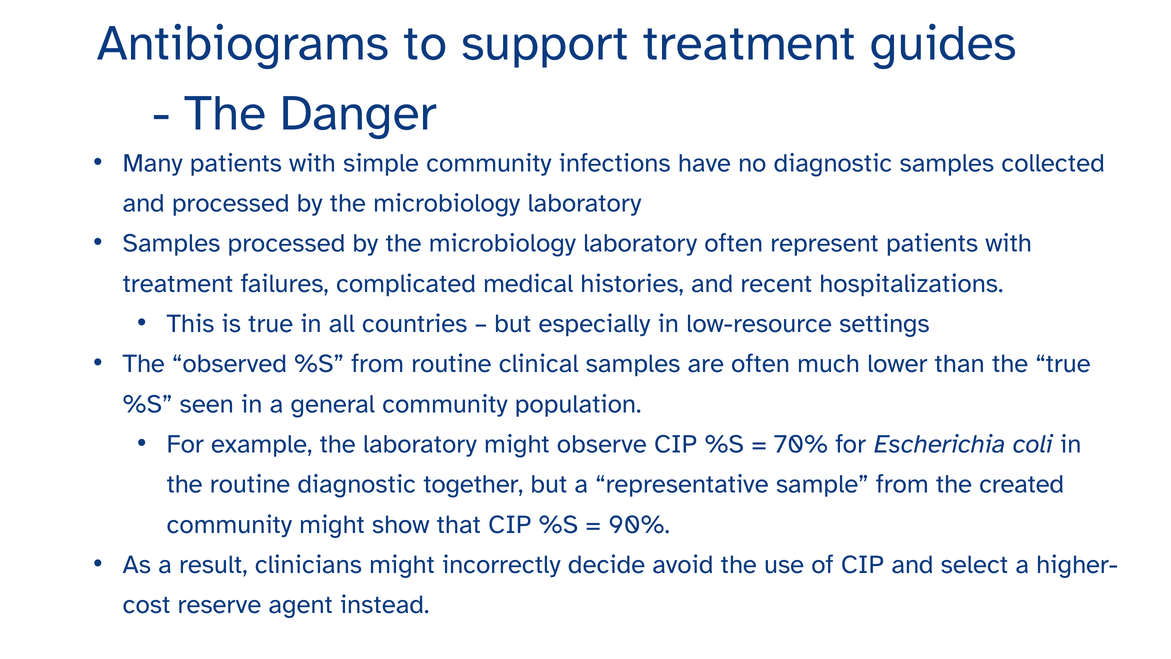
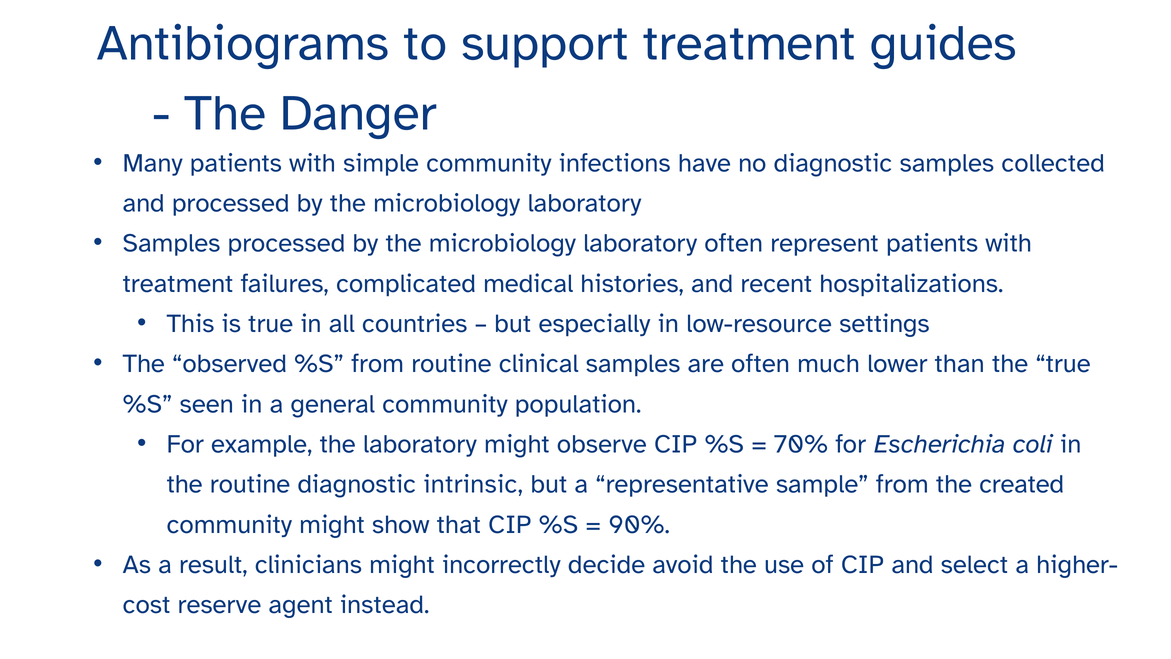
together: together -> intrinsic (473, 484)
